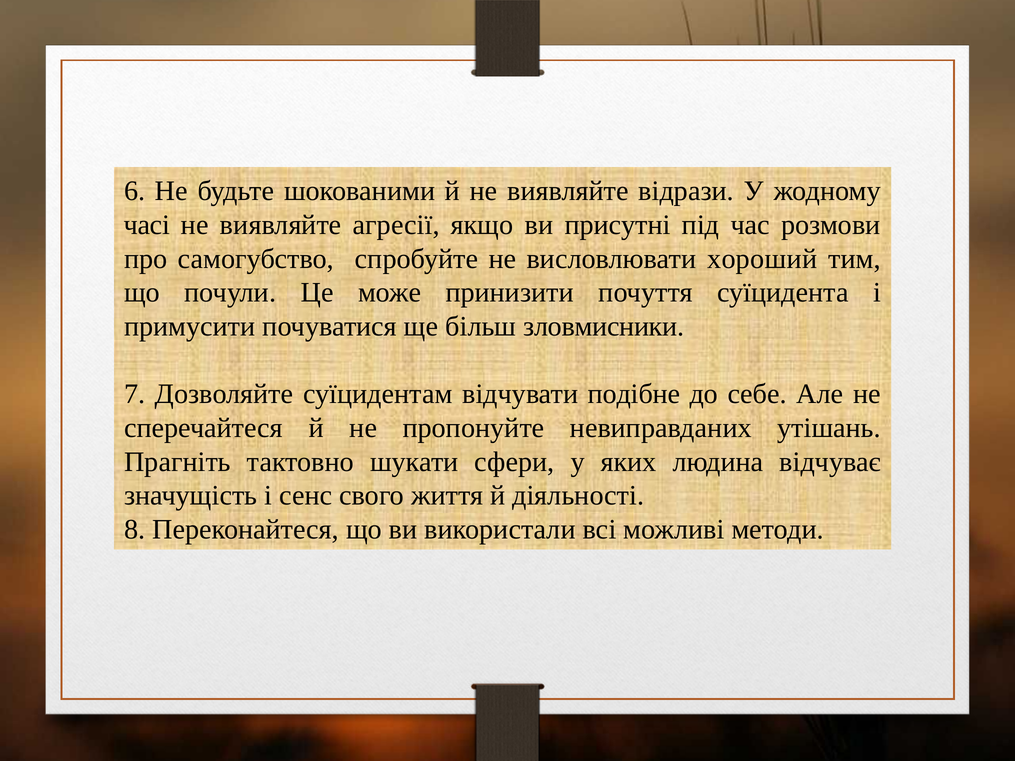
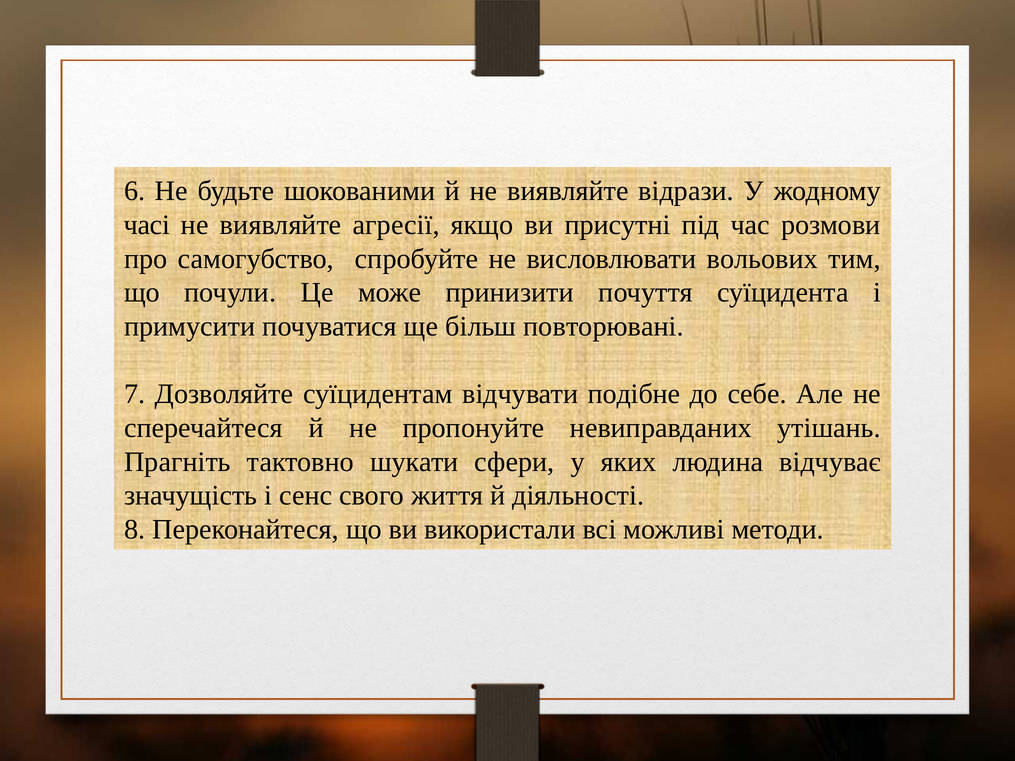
хороший: хороший -> вольових (762, 259)
зловмисники: зловмисники -> повторювані (604, 327)
